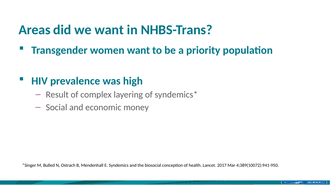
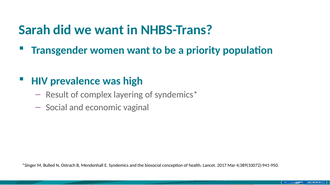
Areas: Areas -> Sarah (35, 30)
money: money -> vaginal (136, 108)
